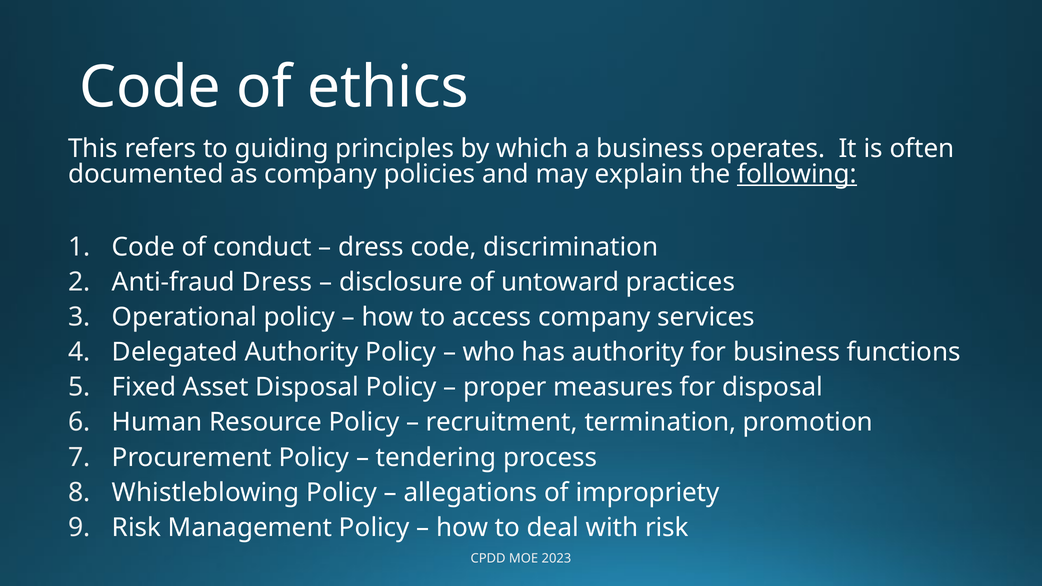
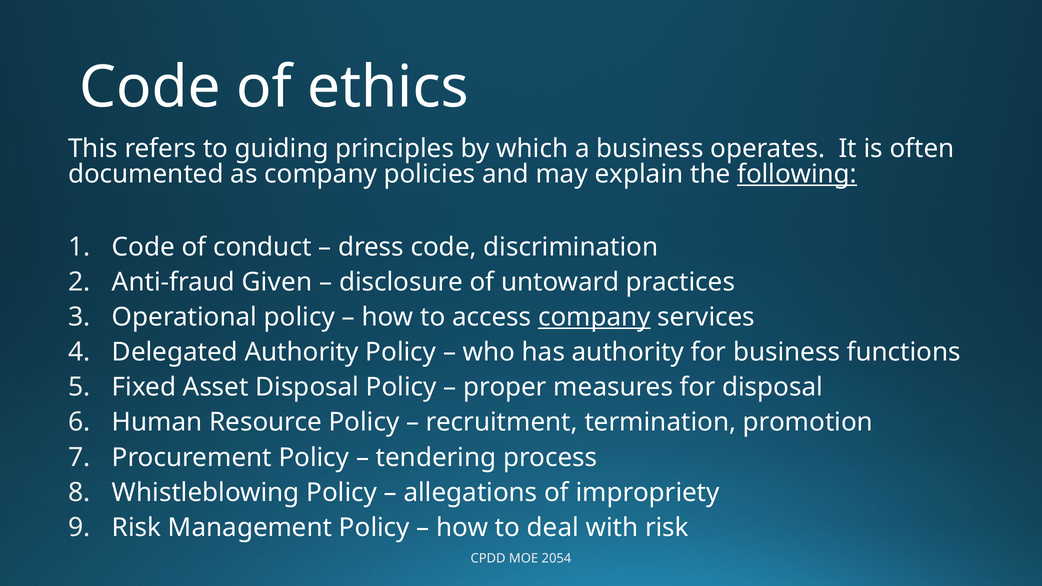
Anti-fraud Dress: Dress -> Given (277, 282)
company underline: none -> present (594, 317)
2023: 2023 -> 2054 (556, 559)
